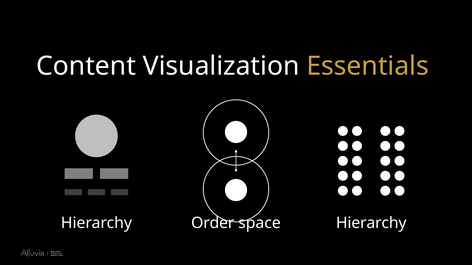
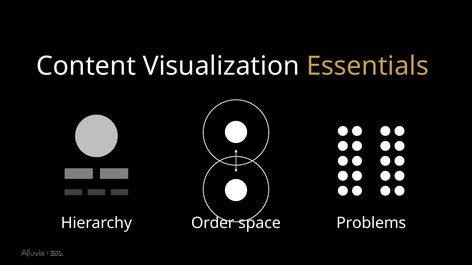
space Hierarchy: Hierarchy -> Problems (371, 224)
